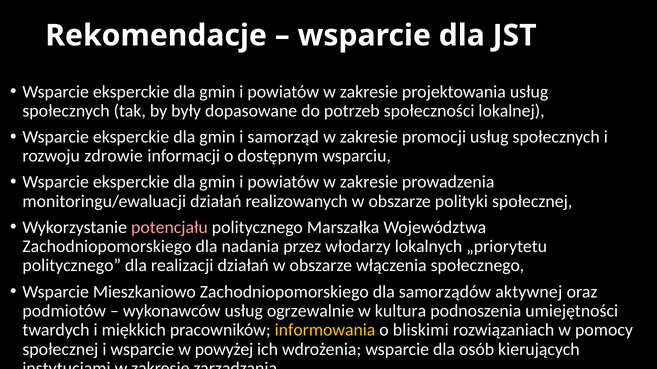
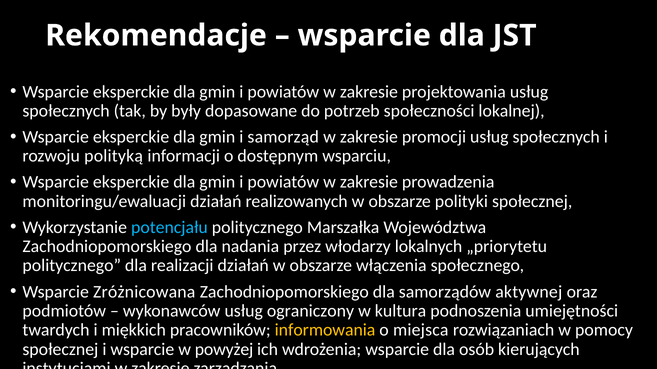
zdrowie: zdrowie -> polityką (114, 156)
potencjału colour: pink -> light blue (169, 228)
Mieszkaniowo: Mieszkaniowo -> Zróżnicowana (144, 292)
ogrzewalnie: ogrzewalnie -> ograniczony (311, 311)
bliskimi: bliskimi -> miejsca (421, 330)
